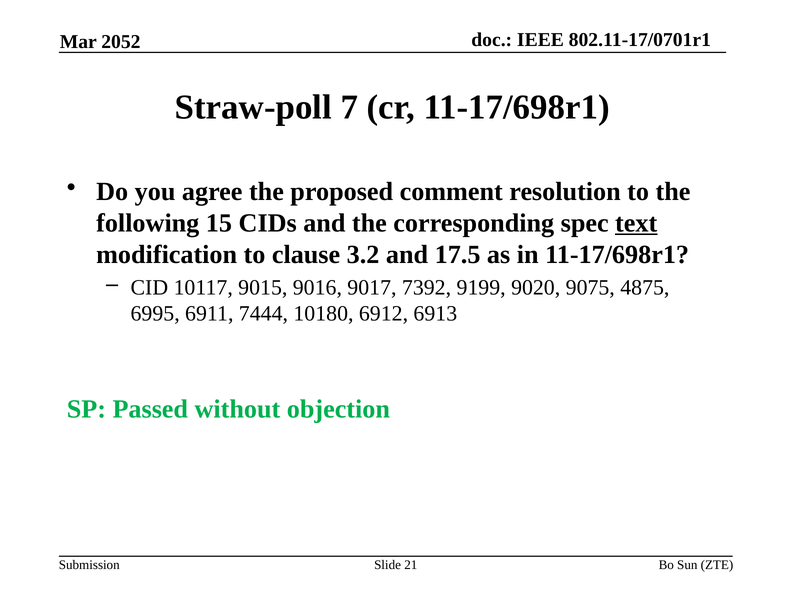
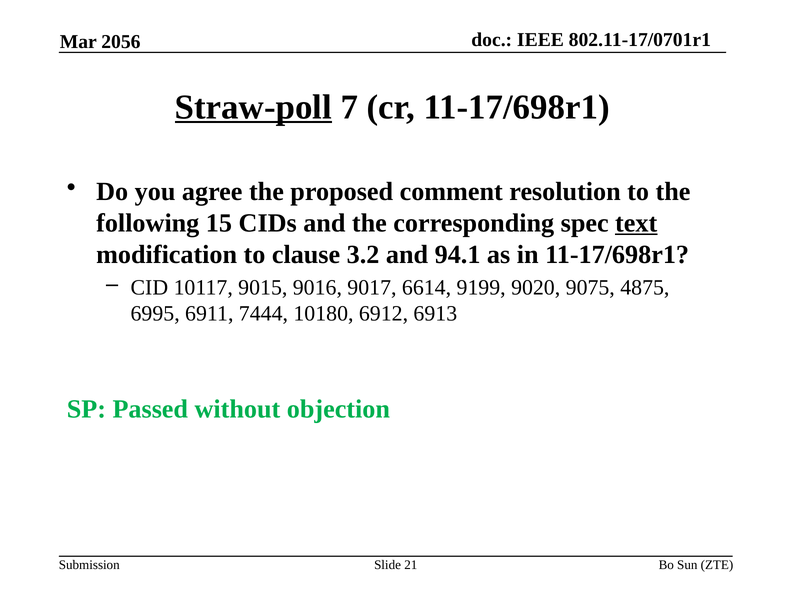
2052: 2052 -> 2056 (121, 42)
Straw-poll underline: none -> present (253, 107)
17.5: 17.5 -> 94.1 (458, 254)
7392: 7392 -> 6614 (427, 287)
